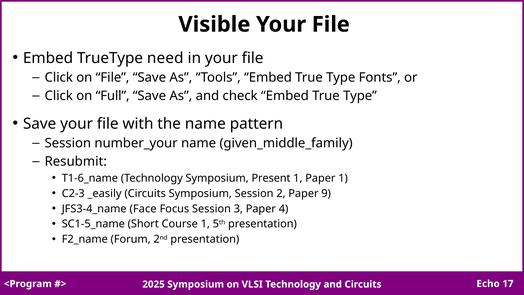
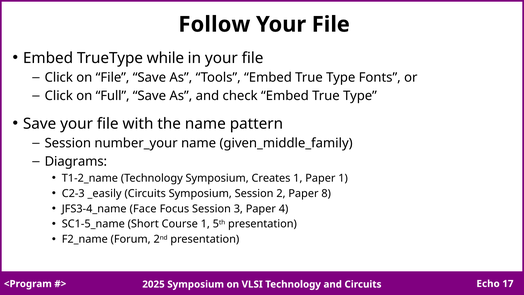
Visible: Visible -> Follow (214, 24)
need: need -> while (165, 58)
Resubmit: Resubmit -> Diagrams (76, 161)
T1-6_name: T1-6_name -> T1-2_name (90, 178)
Present: Present -> Creates (271, 178)
9: 9 -> 8 (326, 193)
